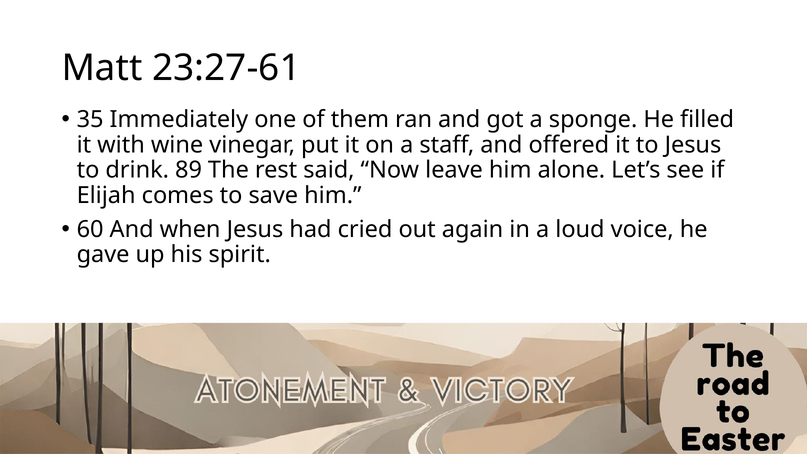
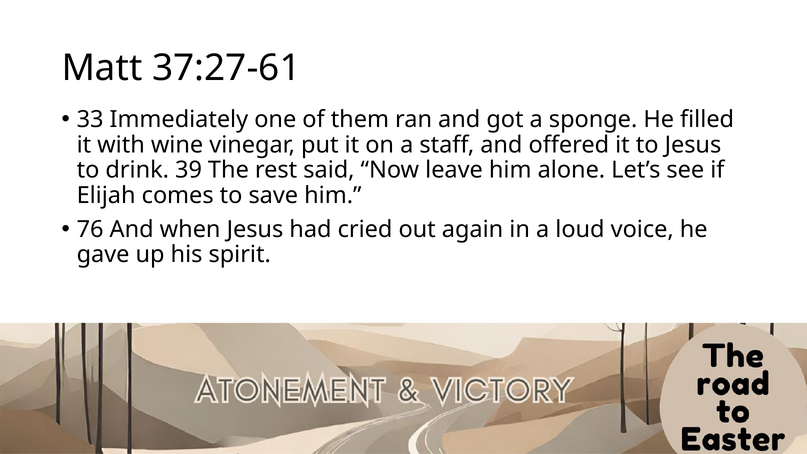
23:27-61: 23:27-61 -> 37:27-61 (226, 68)
35: 35 -> 33 (90, 119)
89: 89 -> 39 (189, 170)
60: 60 -> 76 (90, 229)
